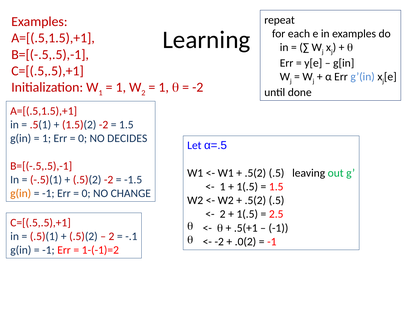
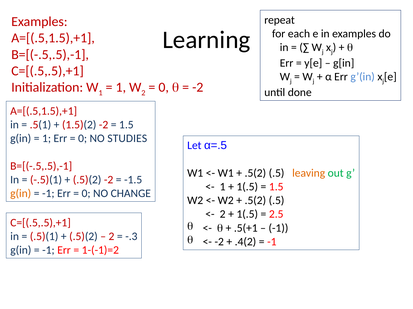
1: 1 -> 0 (164, 88)
DECIDES: DECIDES -> STUDIES (127, 139)
leaving colour: black -> orange (309, 173)
-.1: -.1 -> -.3 (131, 237)
.0(2: .0(2 -> .4(2 (245, 242)
